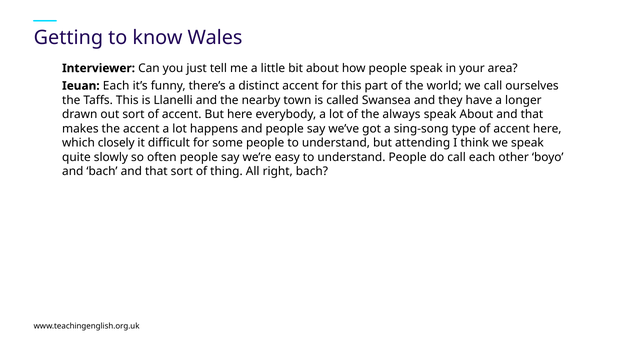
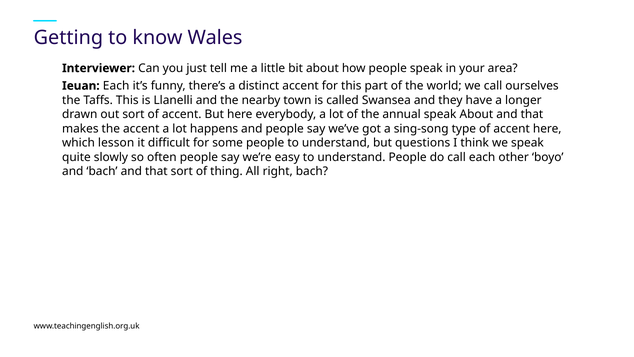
always: always -> annual (402, 114)
closely: closely -> lesson (116, 143)
attending: attending -> questions (423, 143)
